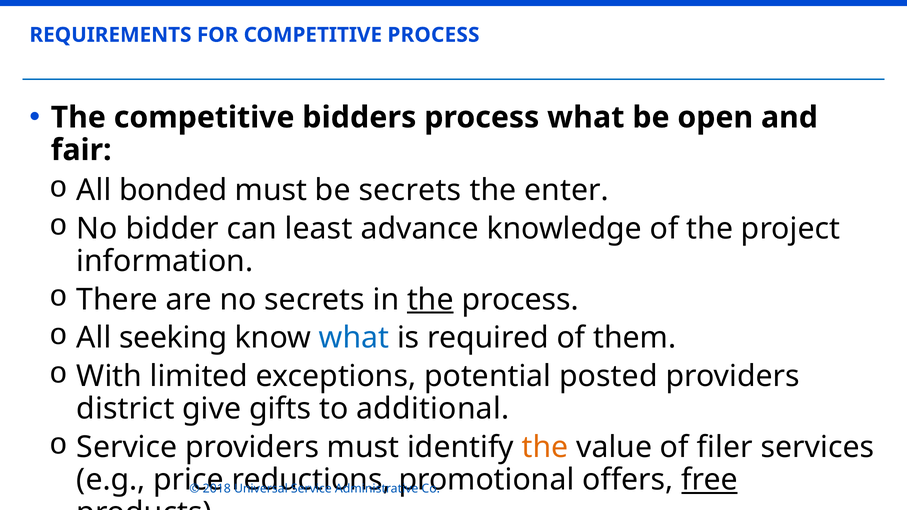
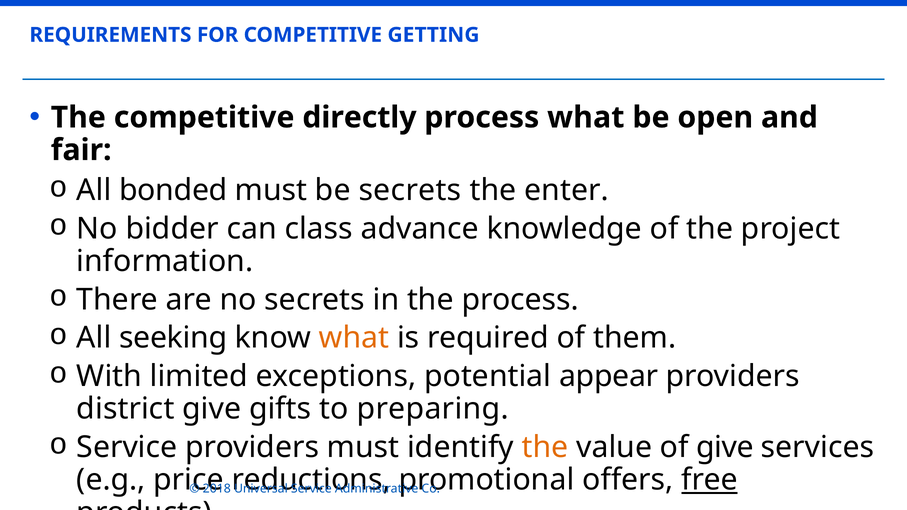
COMPETITIVE PROCESS: PROCESS -> GETTING (433, 35)
bidders: bidders -> directly (359, 117)
least: least -> class (319, 229)
the underline: present -> none (430, 300)
what colour: blue -> orange (354, 338)
posted: posted -> appear (609, 376)
additional: additional -> preparing (433, 409)
of filer: filer -> give (725, 447)
